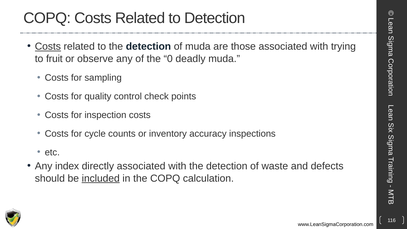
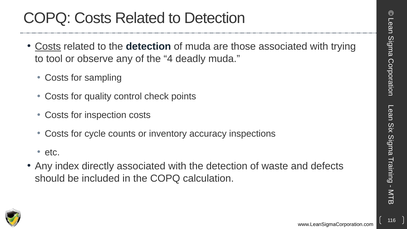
fruit: fruit -> tool (54, 59)
0: 0 -> 4 (168, 59)
included underline: present -> none (101, 178)
